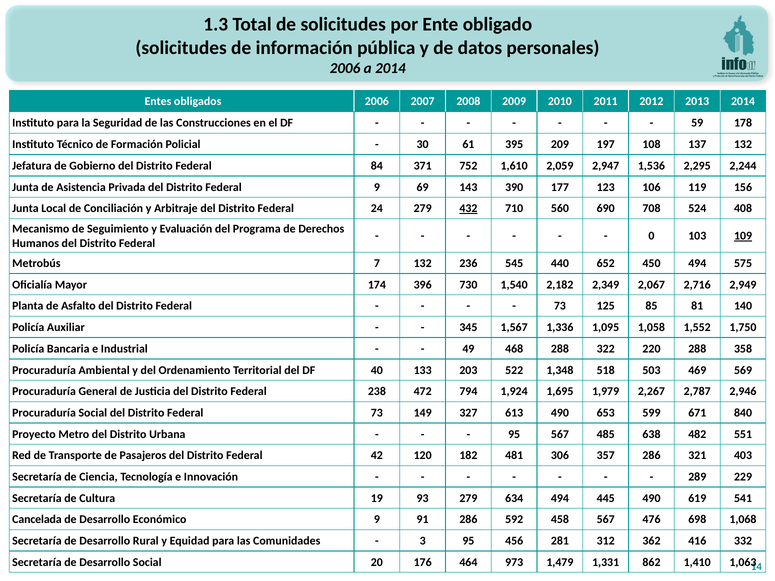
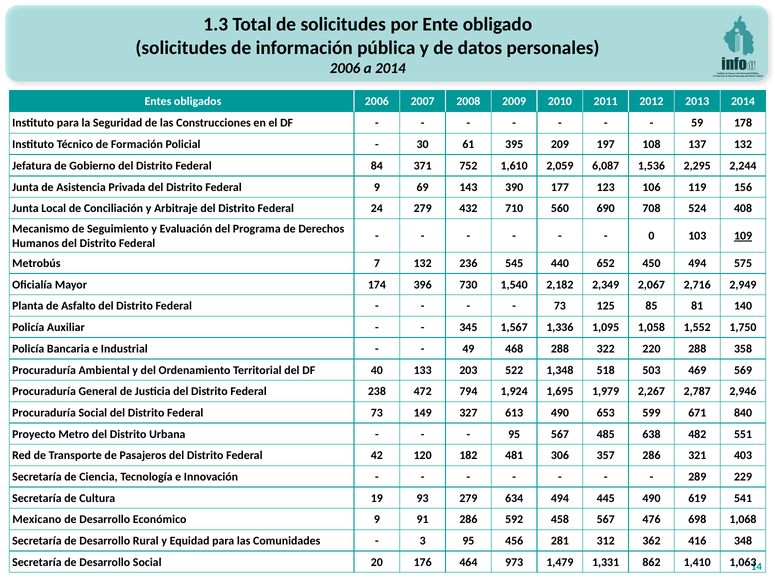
2,947: 2,947 -> 6,087 (606, 166)
432 underline: present -> none (468, 209)
Cancelada: Cancelada -> Mexicano (37, 520)
332: 332 -> 348 (743, 541)
